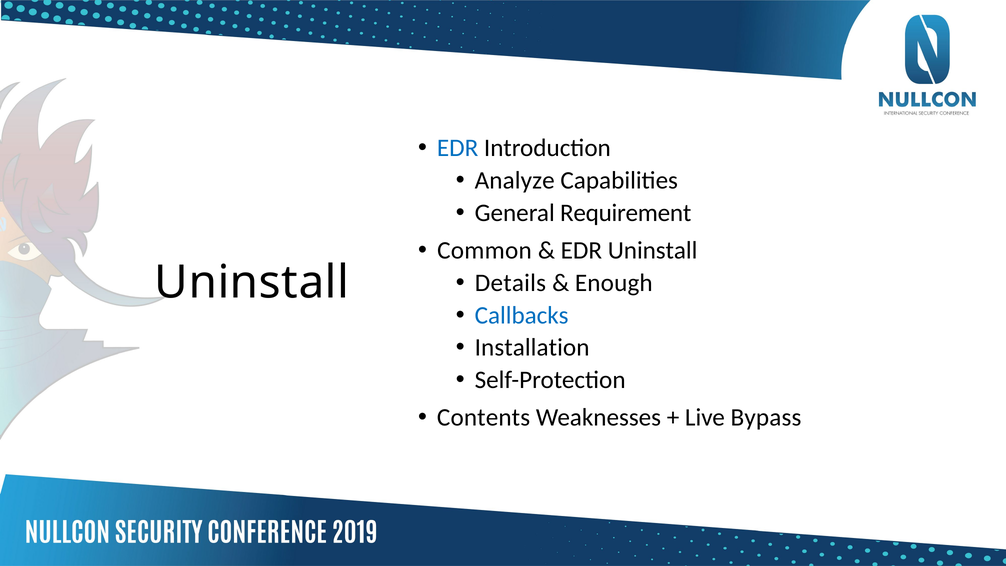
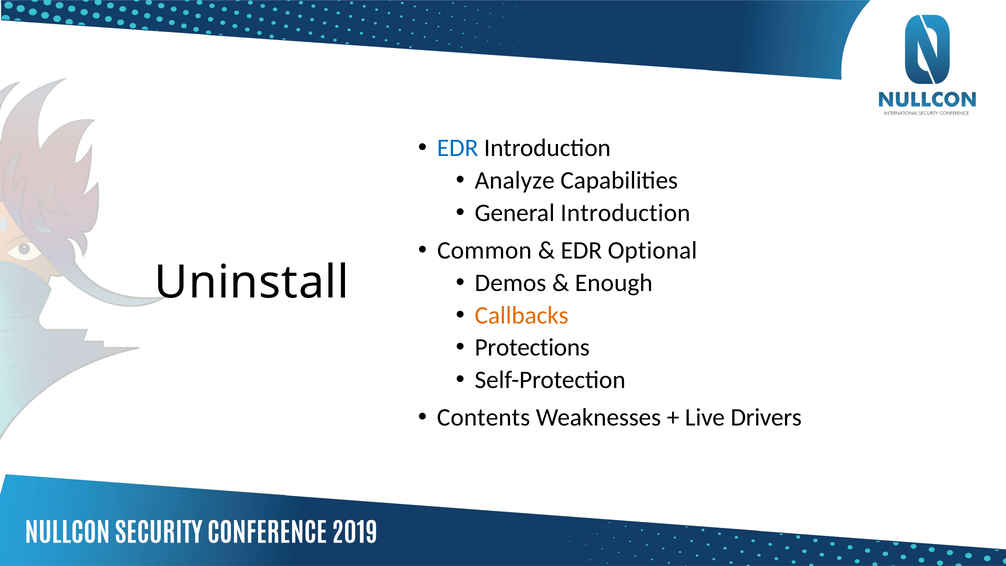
General Requirement: Requirement -> Introduction (625, 213)
EDR Uninstall: Uninstall -> Optional (652, 250)
Details: Details -> Demos (511, 283)
Callbacks colour: blue -> orange (522, 315)
Installation: Installation -> Protections (532, 348)
Bypass: Bypass -> Drivers (766, 418)
